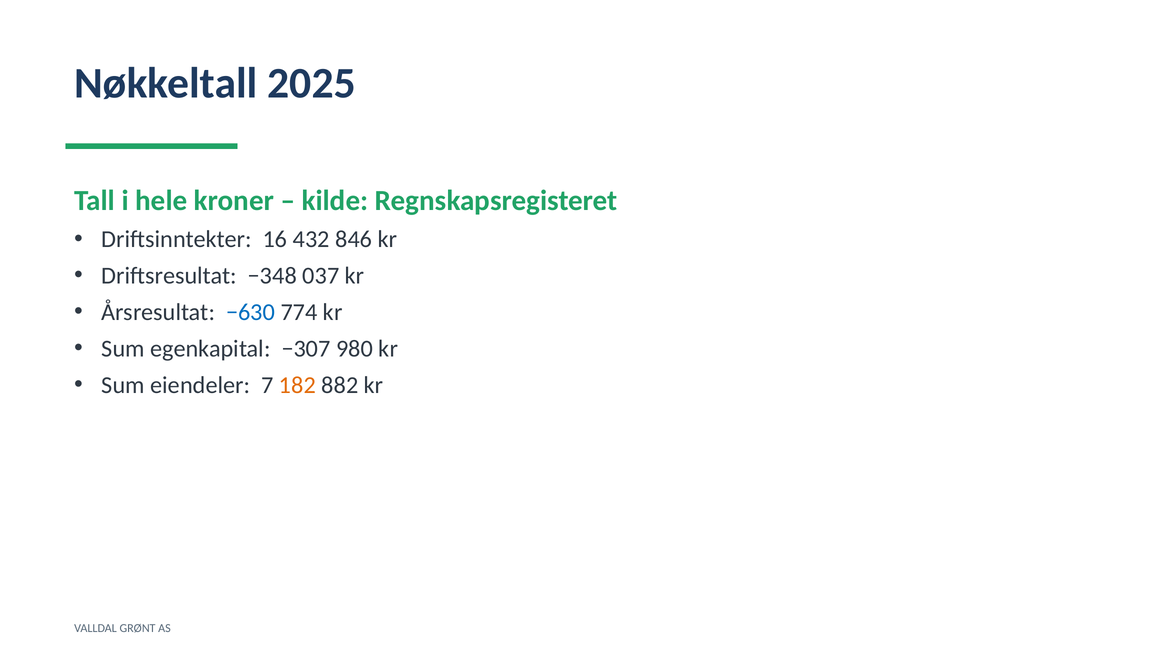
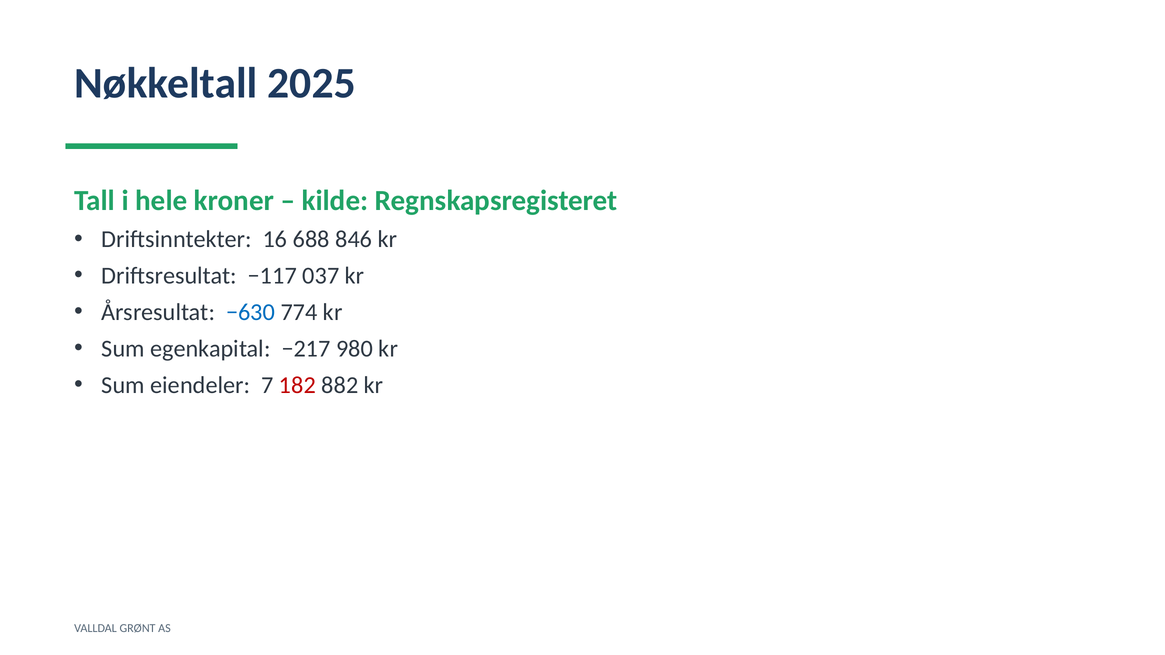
432: 432 -> 688 (311, 240)
−348: −348 -> −117 (272, 276)
−307: −307 -> −217 (306, 349)
182 colour: orange -> red (297, 385)
